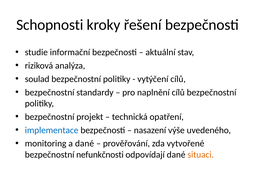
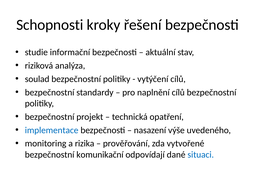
a dané: dané -> rizika (85, 143)
nefunkčnosti: nefunkčnosti -> komunikační (100, 154)
situaci colour: orange -> blue (201, 154)
